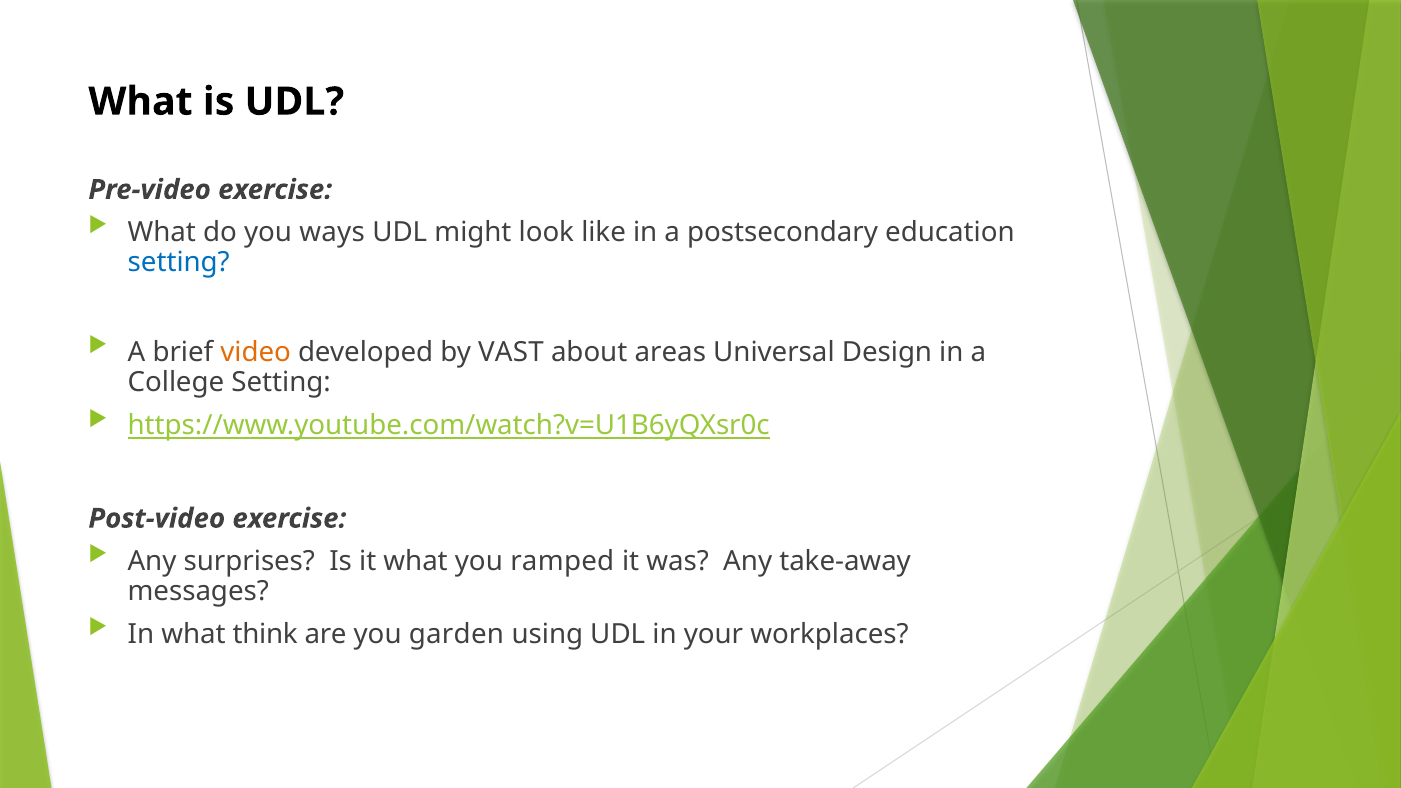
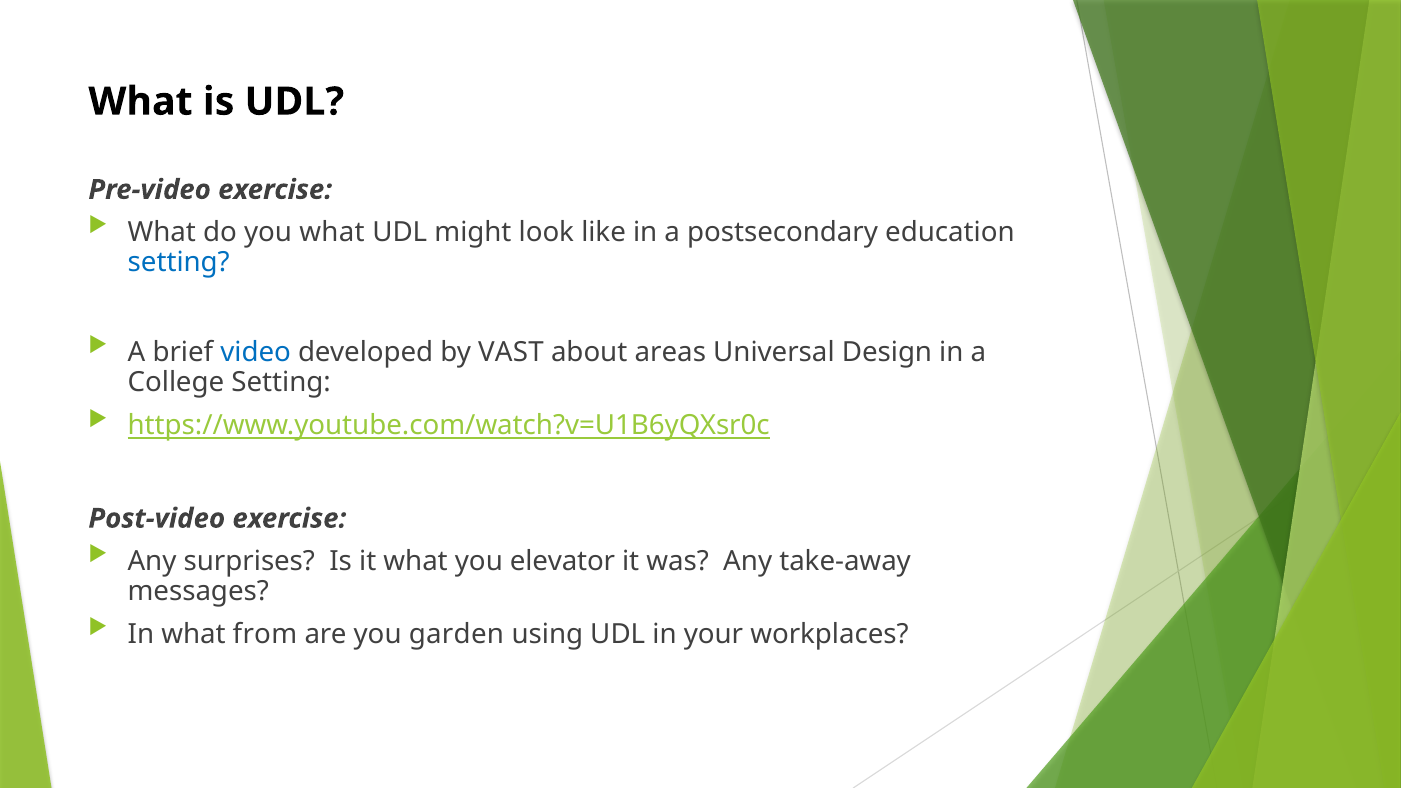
you ways: ways -> what (332, 233)
video colour: orange -> blue (256, 352)
ramped: ramped -> elevator (562, 562)
think: think -> from (265, 635)
